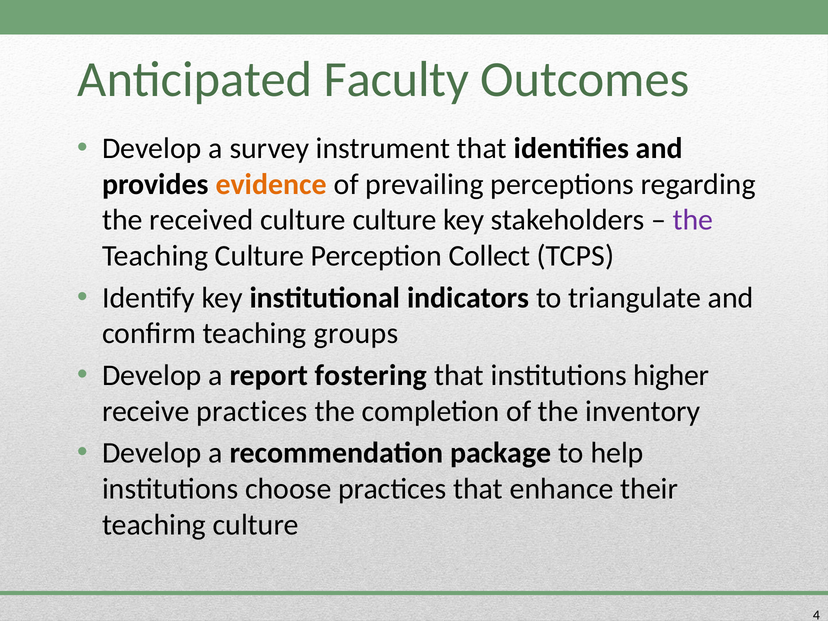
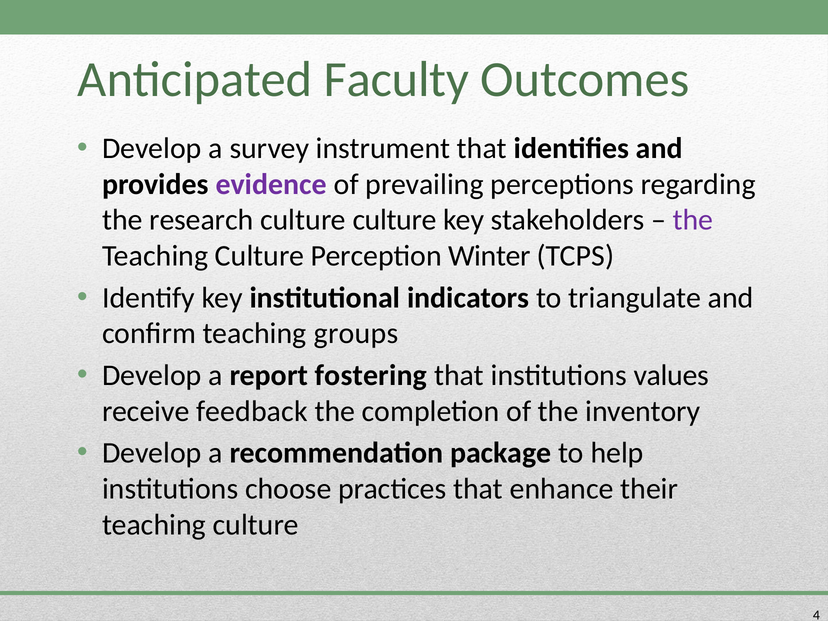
evidence colour: orange -> purple (271, 184)
received: received -> research (201, 220)
Collect: Collect -> Winter (489, 256)
higher: higher -> values (671, 375)
receive practices: practices -> feedback (252, 411)
